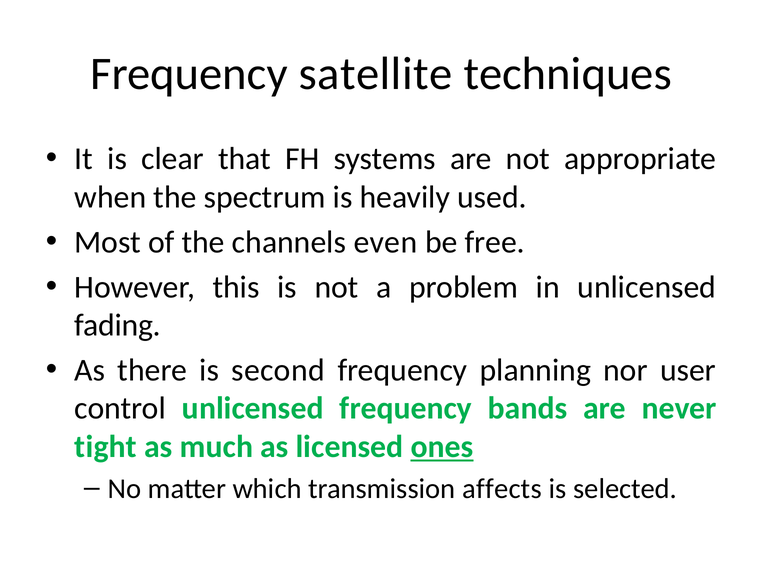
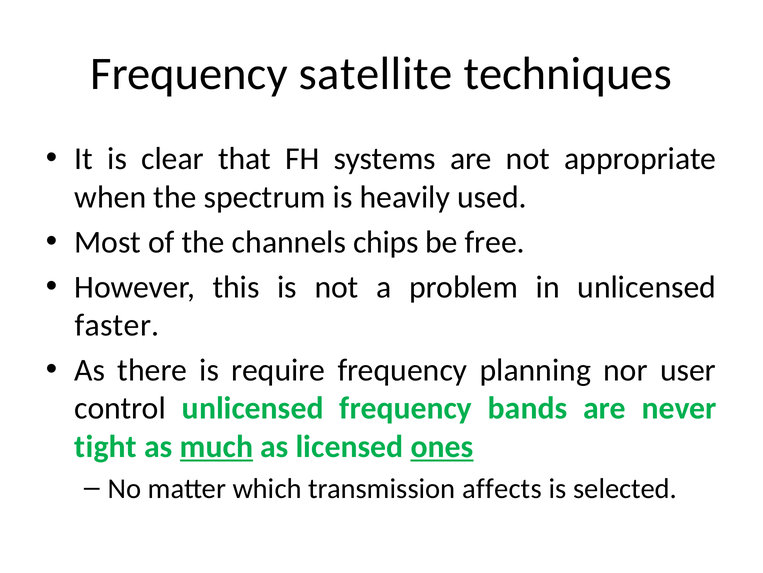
even: even -> chips (386, 242)
fading: fading -> faster (117, 325)
second: second -> require (278, 370)
much underline: none -> present (216, 446)
